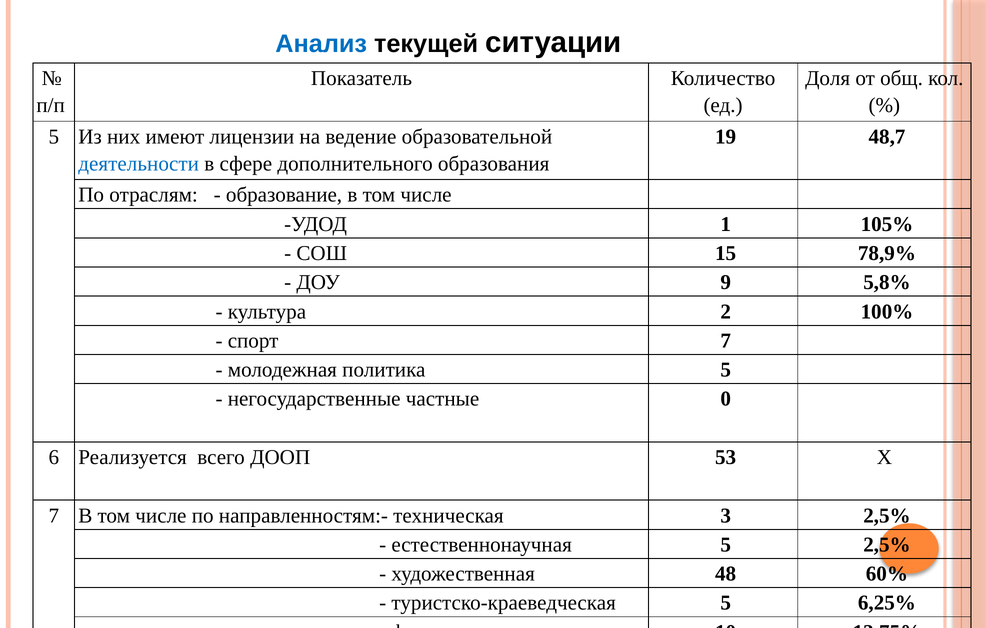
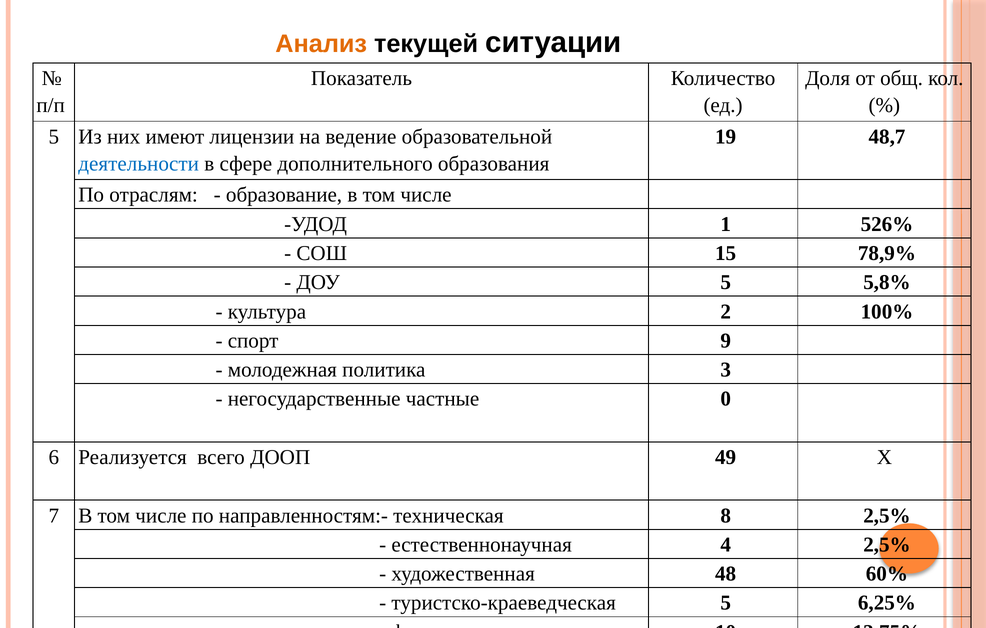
Анализ colour: blue -> orange (321, 44)
105%: 105% -> 526% (887, 224)
ДОУ 9: 9 -> 5 (726, 282)
спорт 7: 7 -> 9 (726, 340)
политика 5: 5 -> 3 (726, 370)
53: 53 -> 49 (726, 457)
3: 3 -> 8 (726, 515)
естественнонаучная 5: 5 -> 4 (726, 544)
